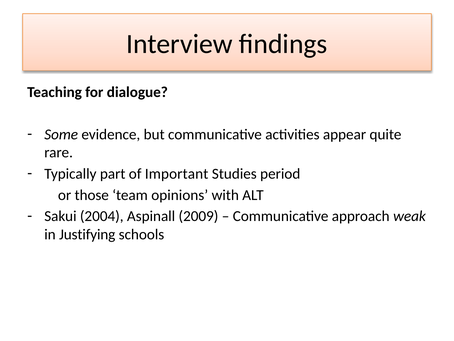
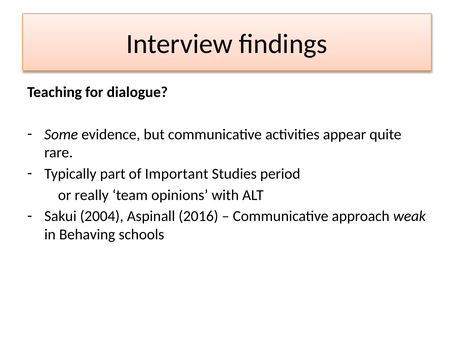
those: those -> really (92, 195)
2009: 2009 -> 2016 (198, 216)
Justifying: Justifying -> Behaving (87, 234)
